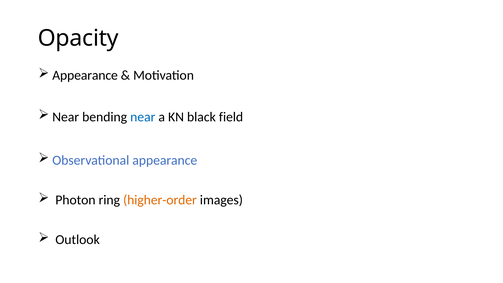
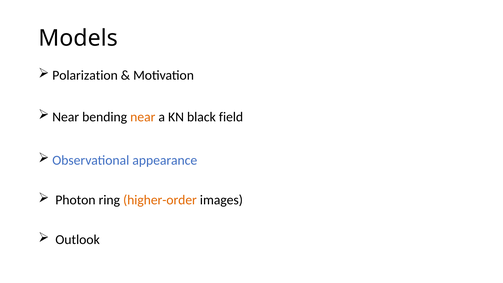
Opacity: Opacity -> Models (78, 38)
Appearance: Appearance -> Polarization (85, 75)
near colour: blue -> orange (143, 117)
